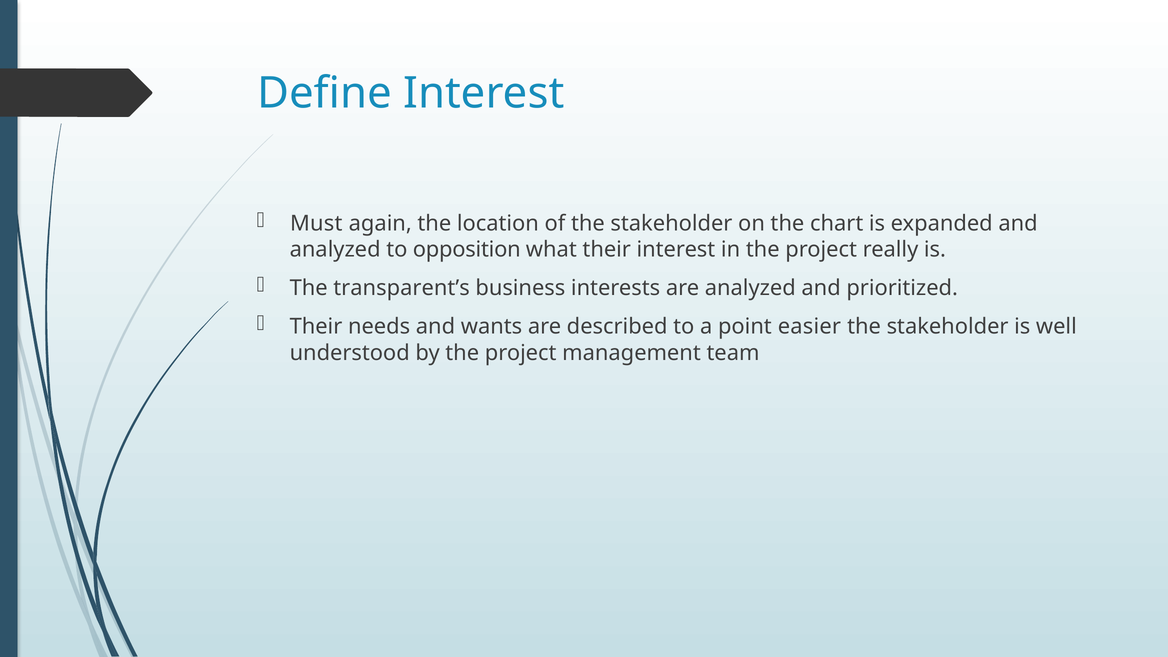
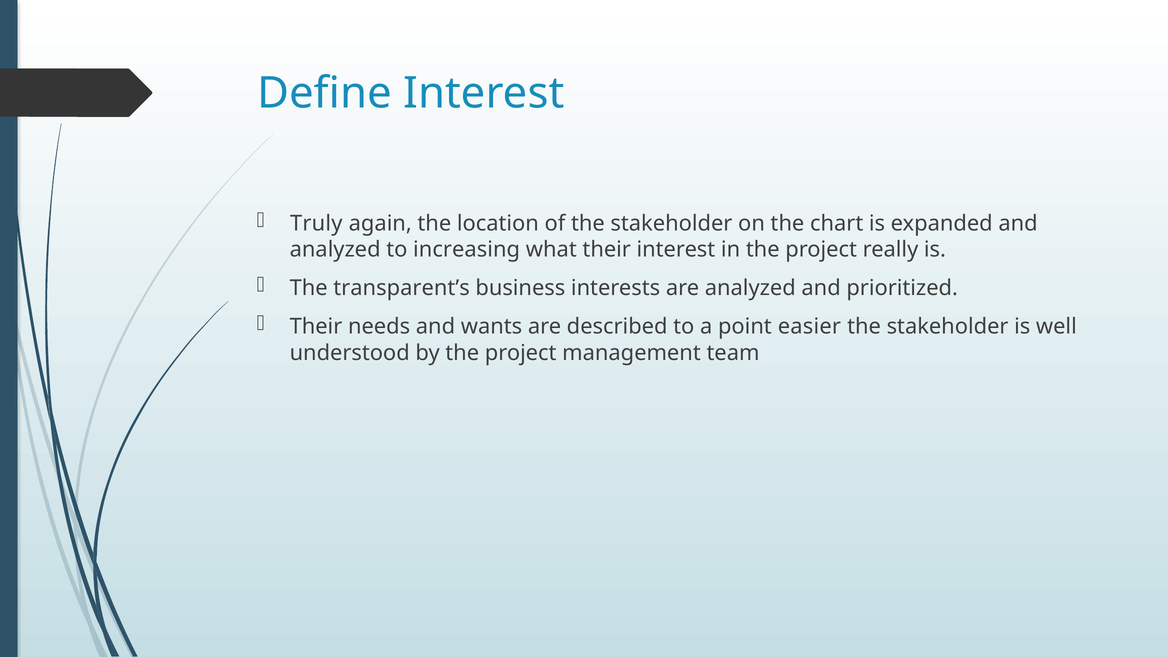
Must: Must -> Truly (316, 223)
opposition: opposition -> increasing (467, 250)
